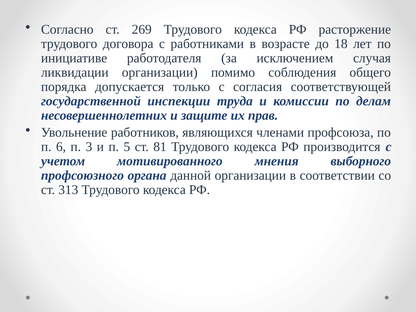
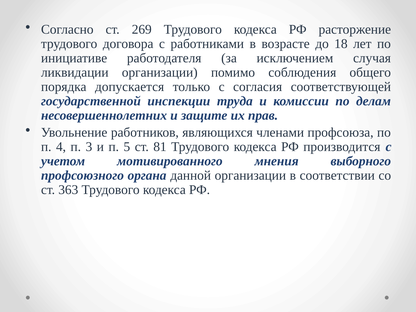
6: 6 -> 4 (61, 147)
313: 313 -> 363 (68, 190)
